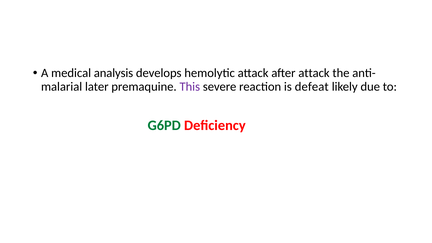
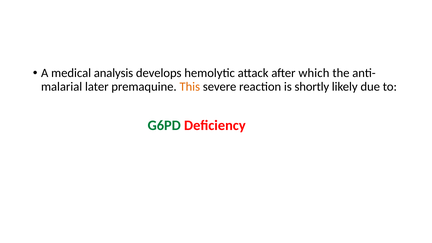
after attack: attack -> which (314, 73)
This colour: purple -> orange (190, 87)
defeat: defeat -> shortly (312, 87)
